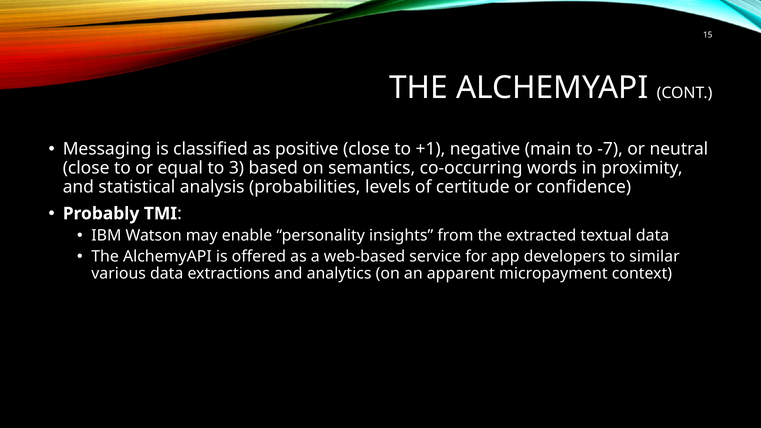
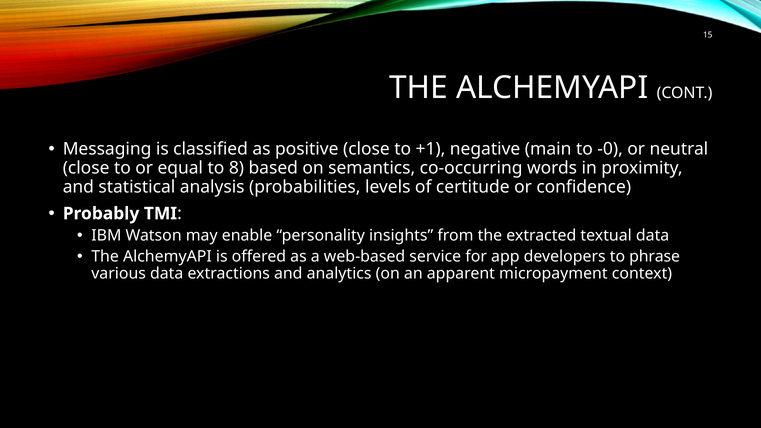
-7: -7 -> -0 (610, 149)
3: 3 -> 8 (236, 168)
similar: similar -> phrase (655, 257)
